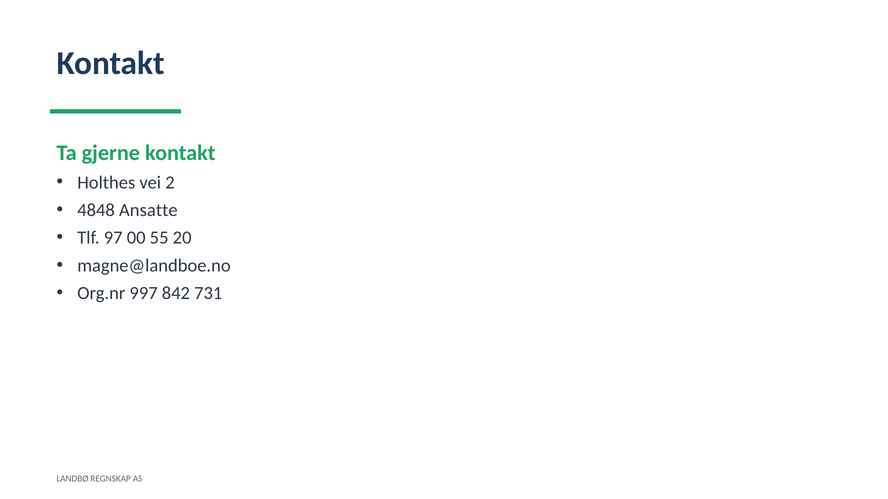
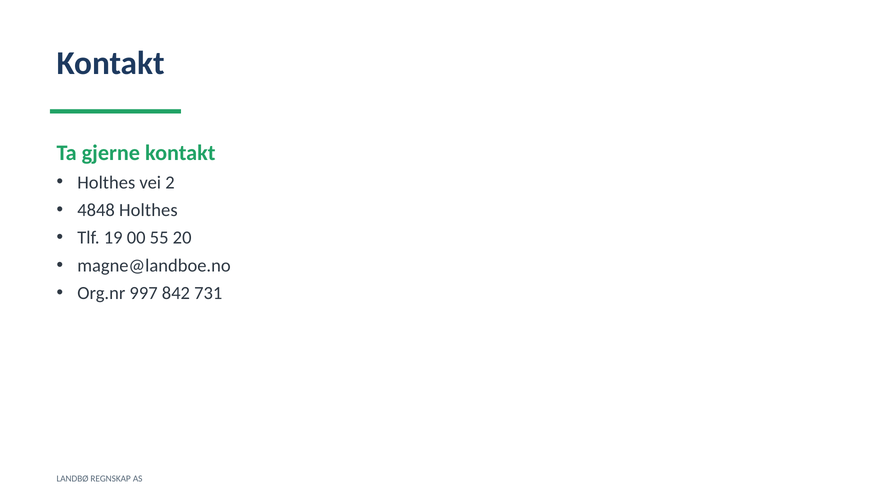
4848 Ansatte: Ansatte -> Holthes (148, 210)
97: 97 -> 19 (113, 238)
